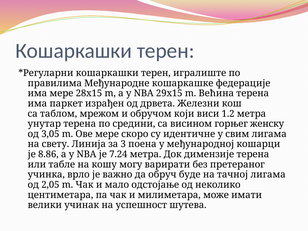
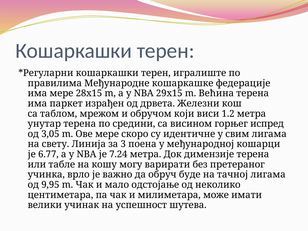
женску: женску -> испред (267, 124)
8.86: 8.86 -> 6.77 (48, 154)
2,05: 2,05 -> 9,95 (50, 185)
